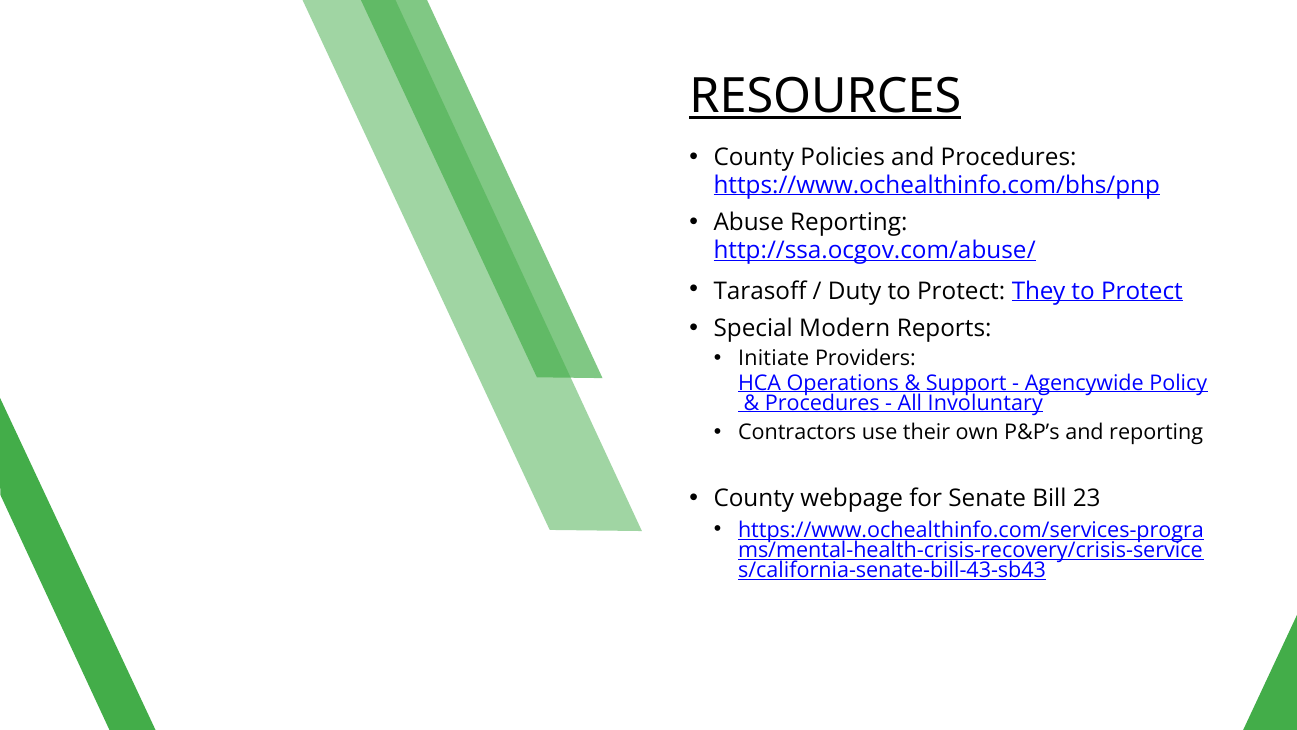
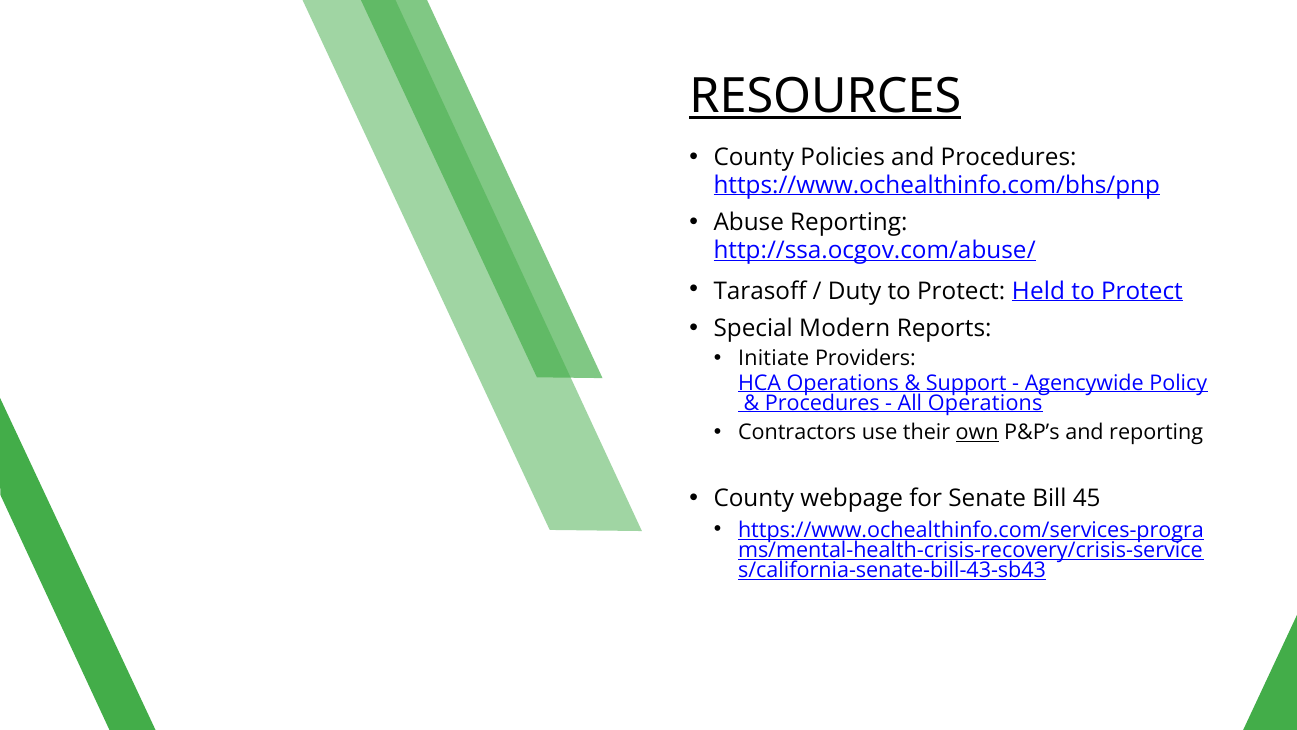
They: They -> Held (1038, 291)
All Involuntary: Involuntary -> Operations (985, 403)
own underline: none -> present (977, 432)
23: 23 -> 45 (1087, 498)
